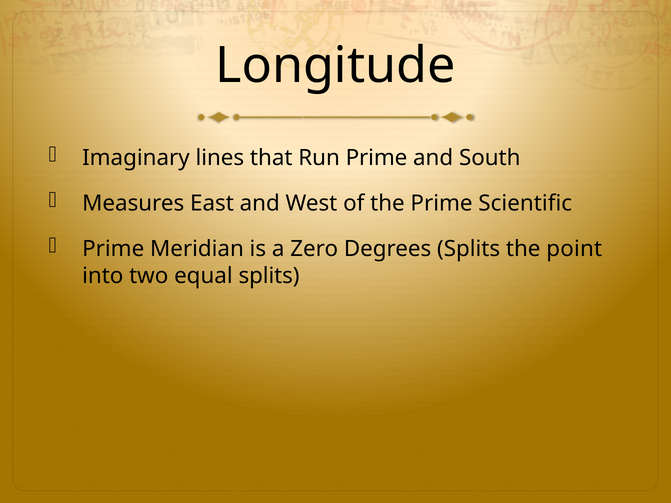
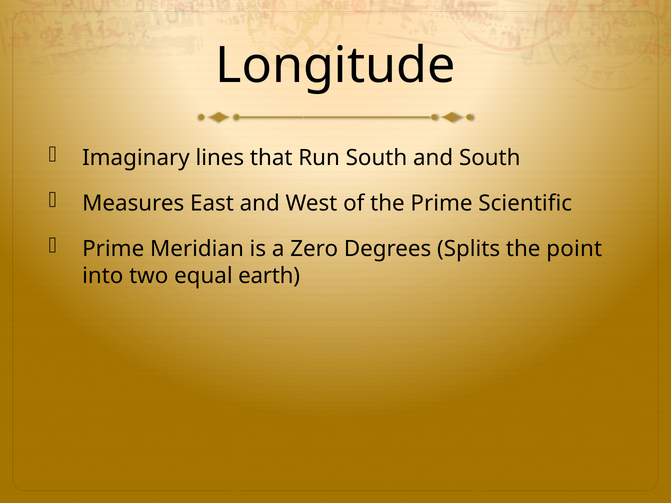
Run Prime: Prime -> South (376, 158)
equal splits: splits -> earth (269, 276)
